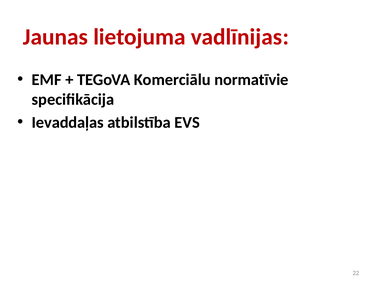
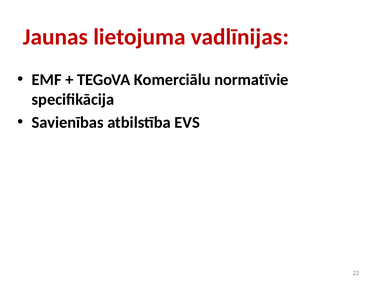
Ievaddaļas: Ievaddaļas -> Savienības (68, 123)
